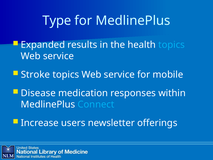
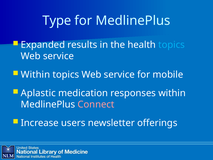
Stroke: Stroke -> Within (35, 75)
Disease: Disease -> Aplastic (38, 93)
Connect colour: light blue -> pink (96, 104)
